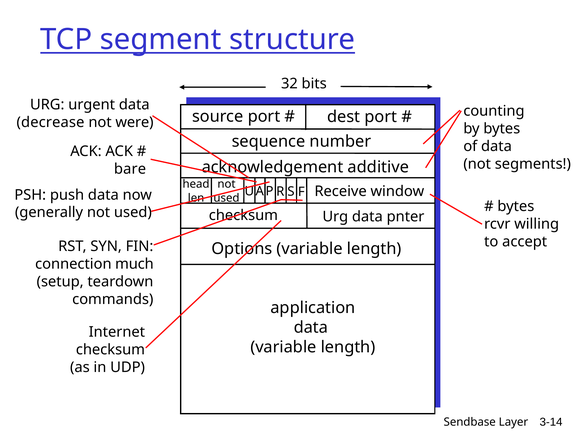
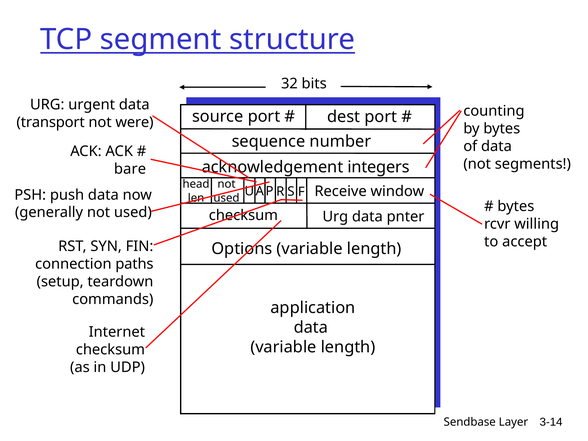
decrease: decrease -> transport (51, 122)
additive: additive -> integers (378, 167)
much: much -> paths (134, 264)
